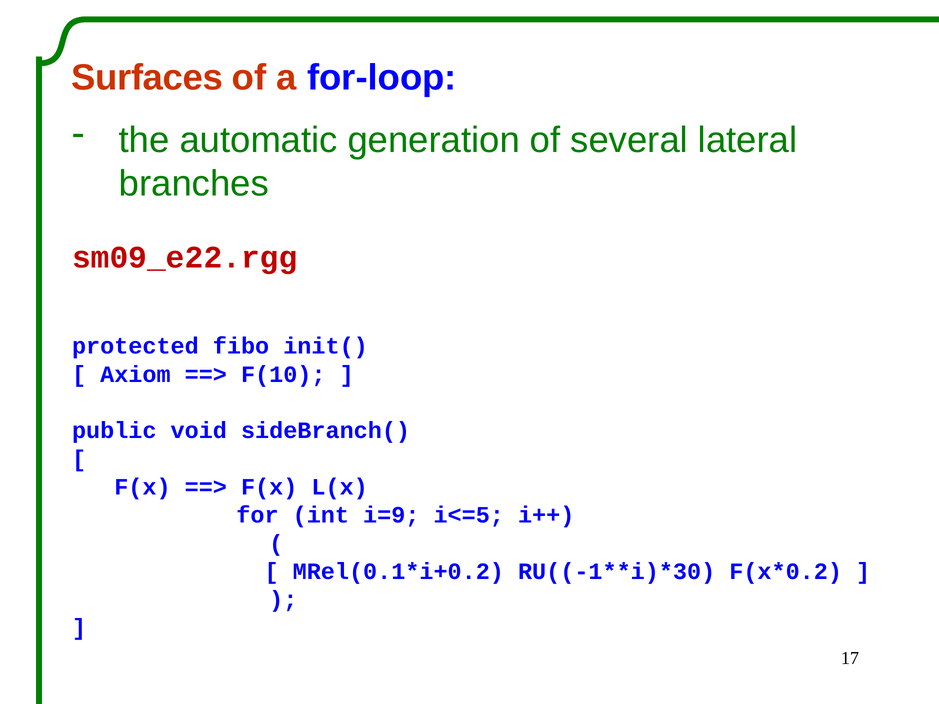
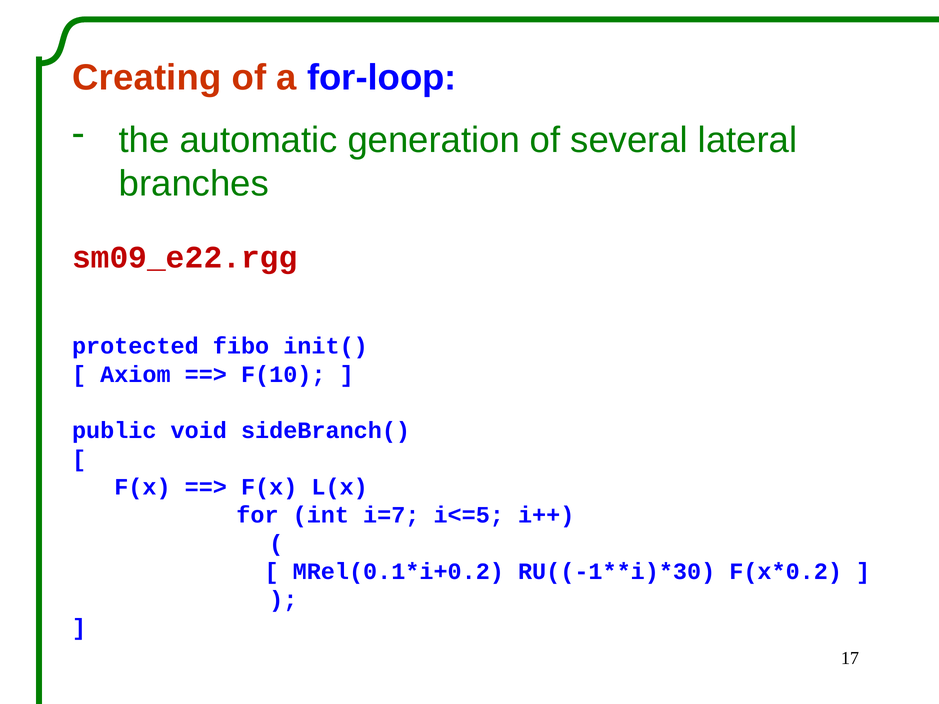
Surfaces: Surfaces -> Creating (147, 78)
i=9: i=9 -> i=7 (391, 515)
